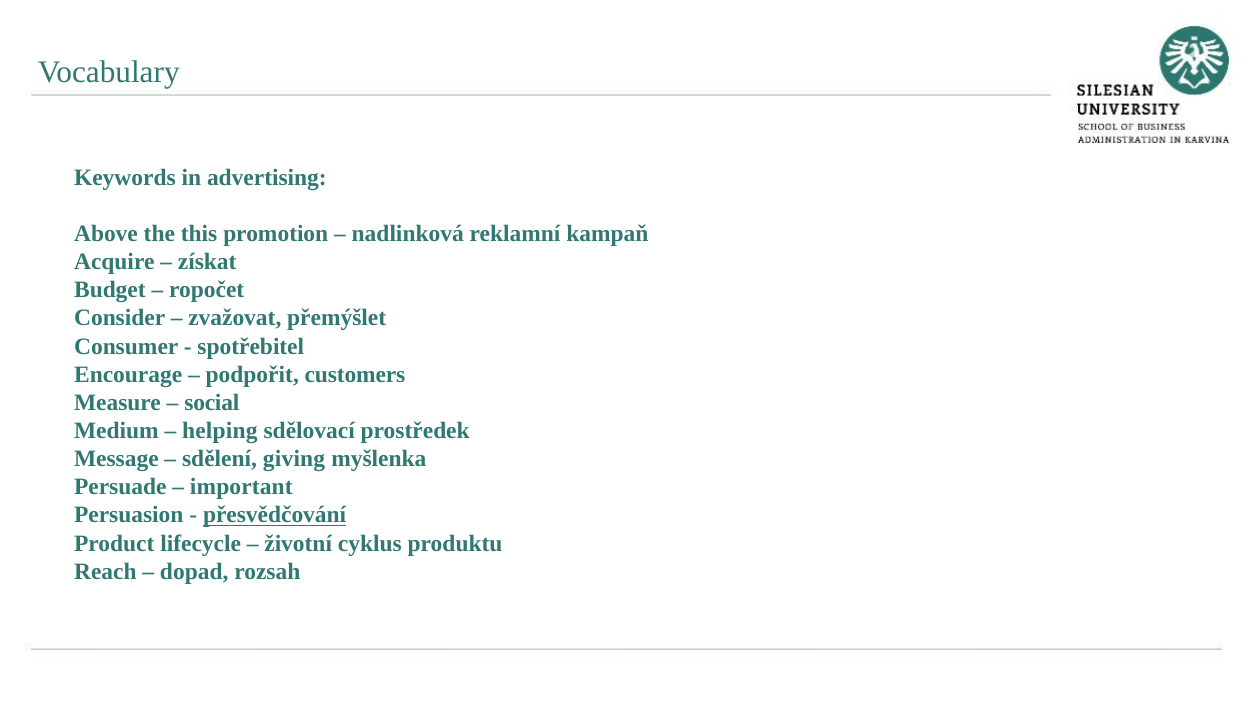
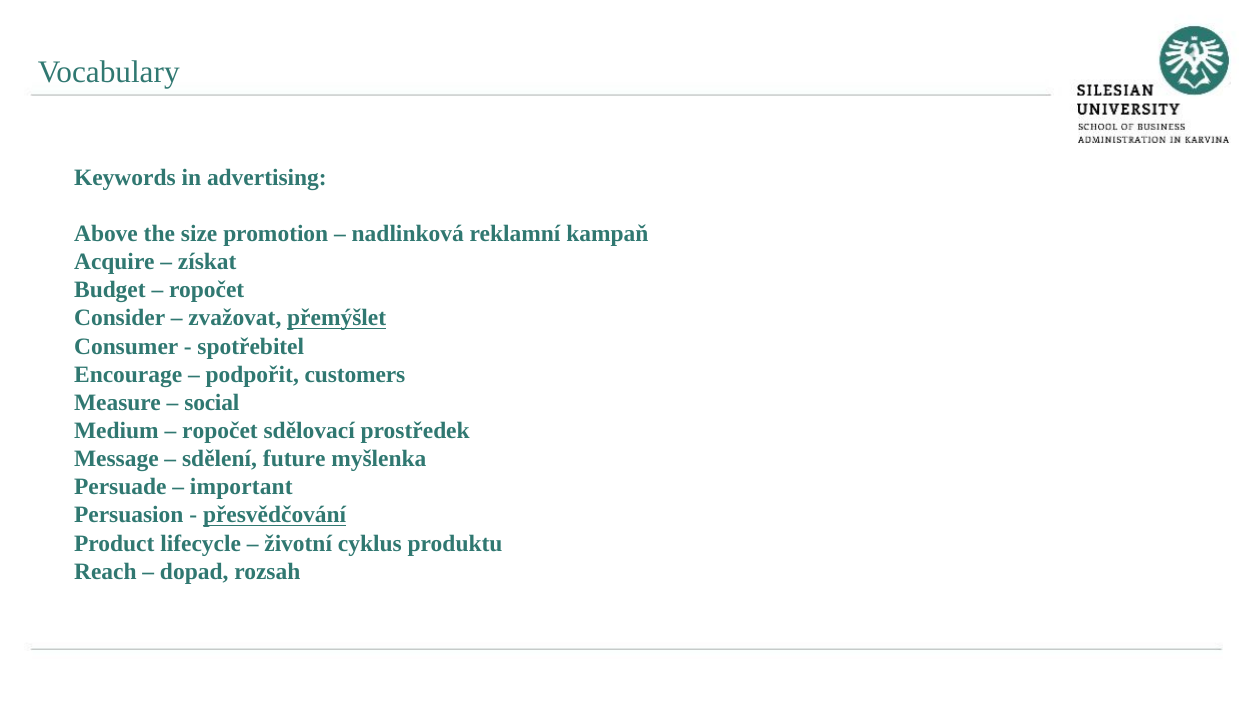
this: this -> size (199, 234)
přemýšlet underline: none -> present (337, 318)
helping: helping -> ropočet (220, 431)
giving: giving -> future (294, 459)
